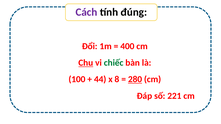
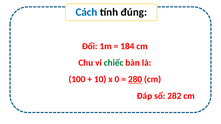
Cách colour: purple -> blue (86, 12)
400: 400 -> 184 (127, 46)
Chu underline: present -> none (86, 63)
44: 44 -> 10 (100, 79)
8: 8 -> 0 (117, 79)
221: 221 -> 282 (174, 96)
